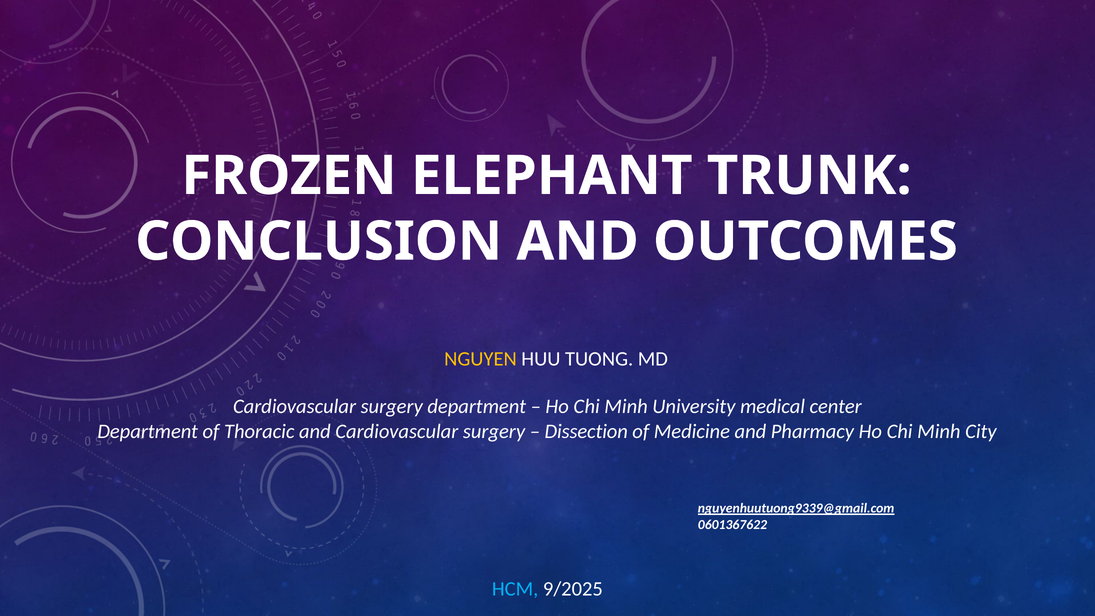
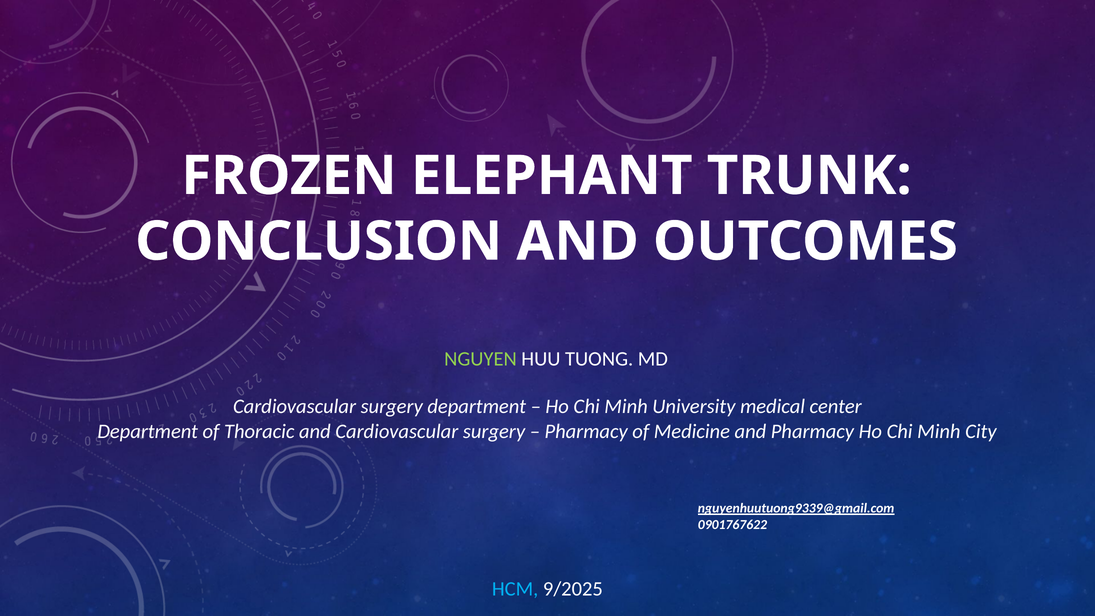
NGUYEN colour: yellow -> light green (480, 359)
Dissection: Dissection -> Pharmacy (586, 431)
0601367622: 0601367622 -> 0901767622 (732, 525)
